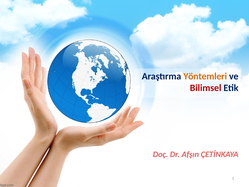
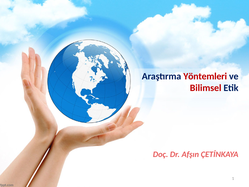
Yöntemleri colour: orange -> red (205, 76)
